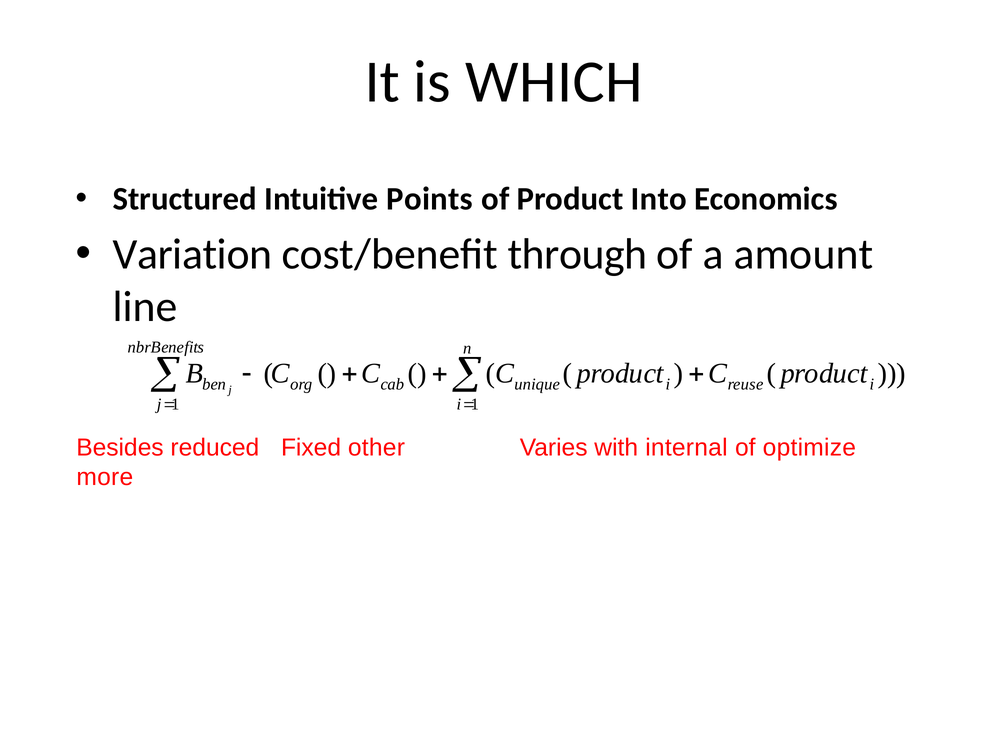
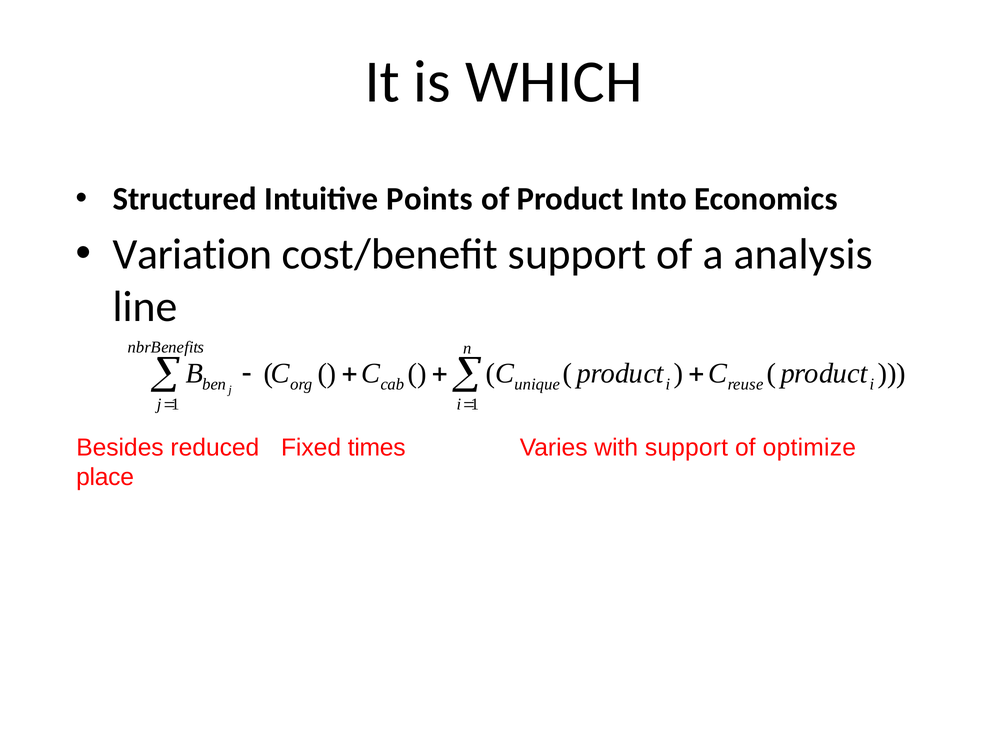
cost/benefit through: through -> support (577, 255)
amount: amount -> analysis (803, 255)
other: other -> times (377, 448)
with internal: internal -> support (686, 448)
more: more -> place (105, 477)
